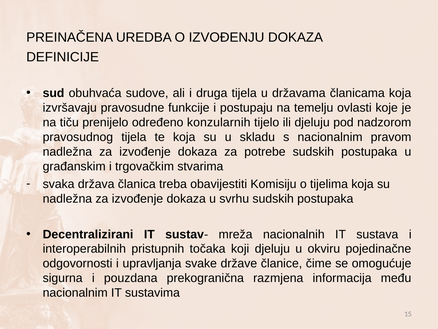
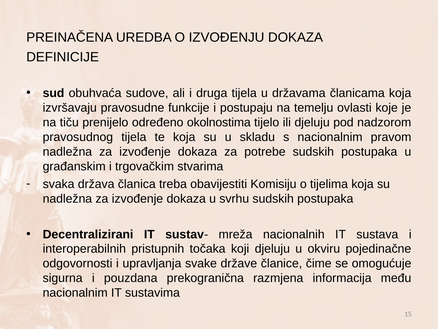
konzularnih: konzularnih -> okolnostima (219, 122)
